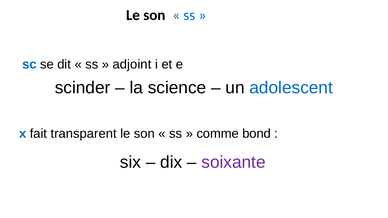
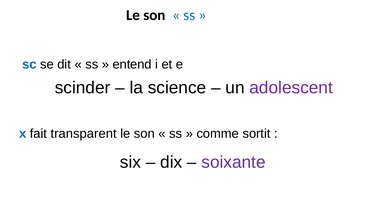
adjoint: adjoint -> entend (132, 64)
adolescent colour: blue -> purple (291, 88)
bond: bond -> sortit (257, 134)
